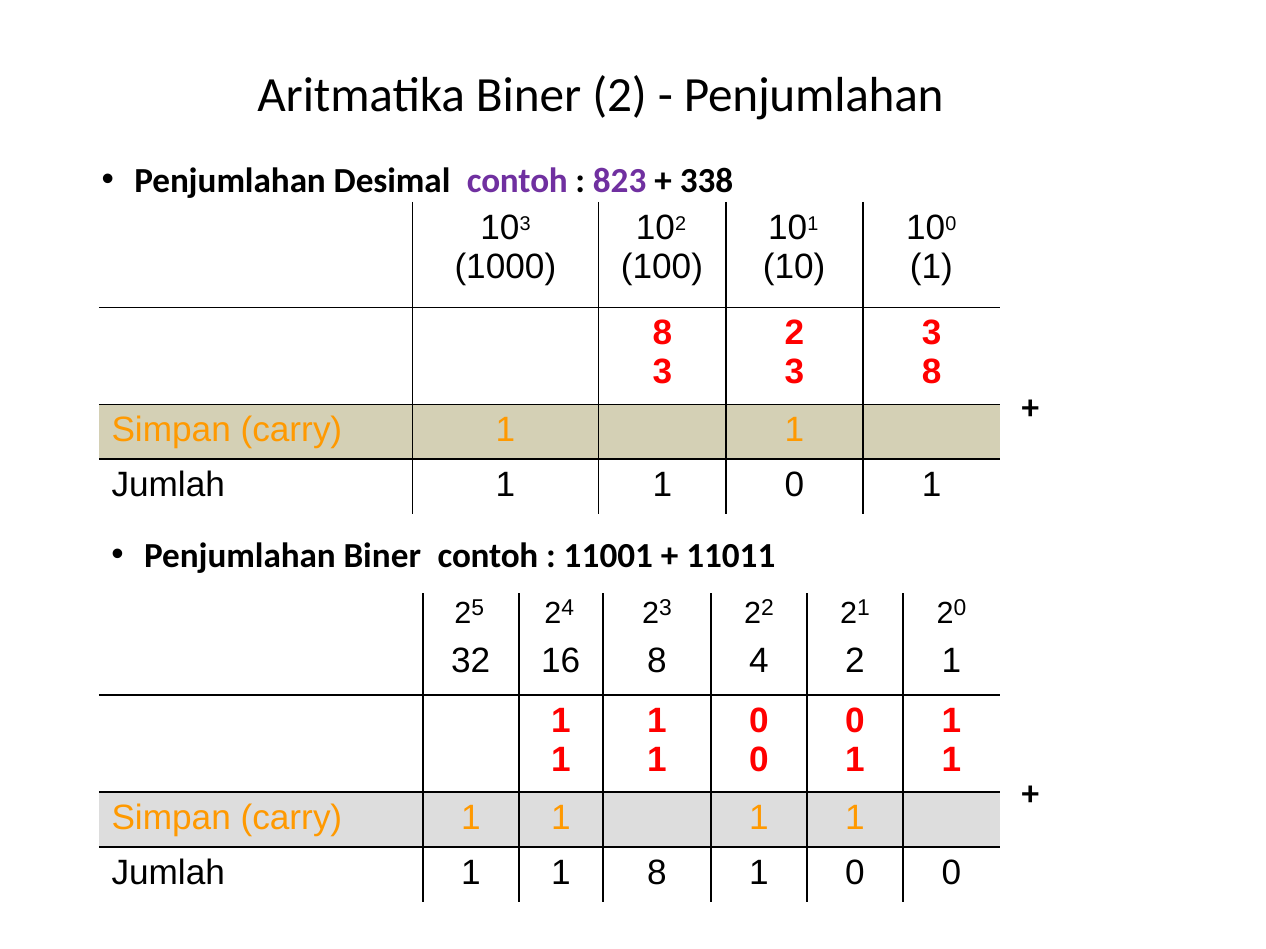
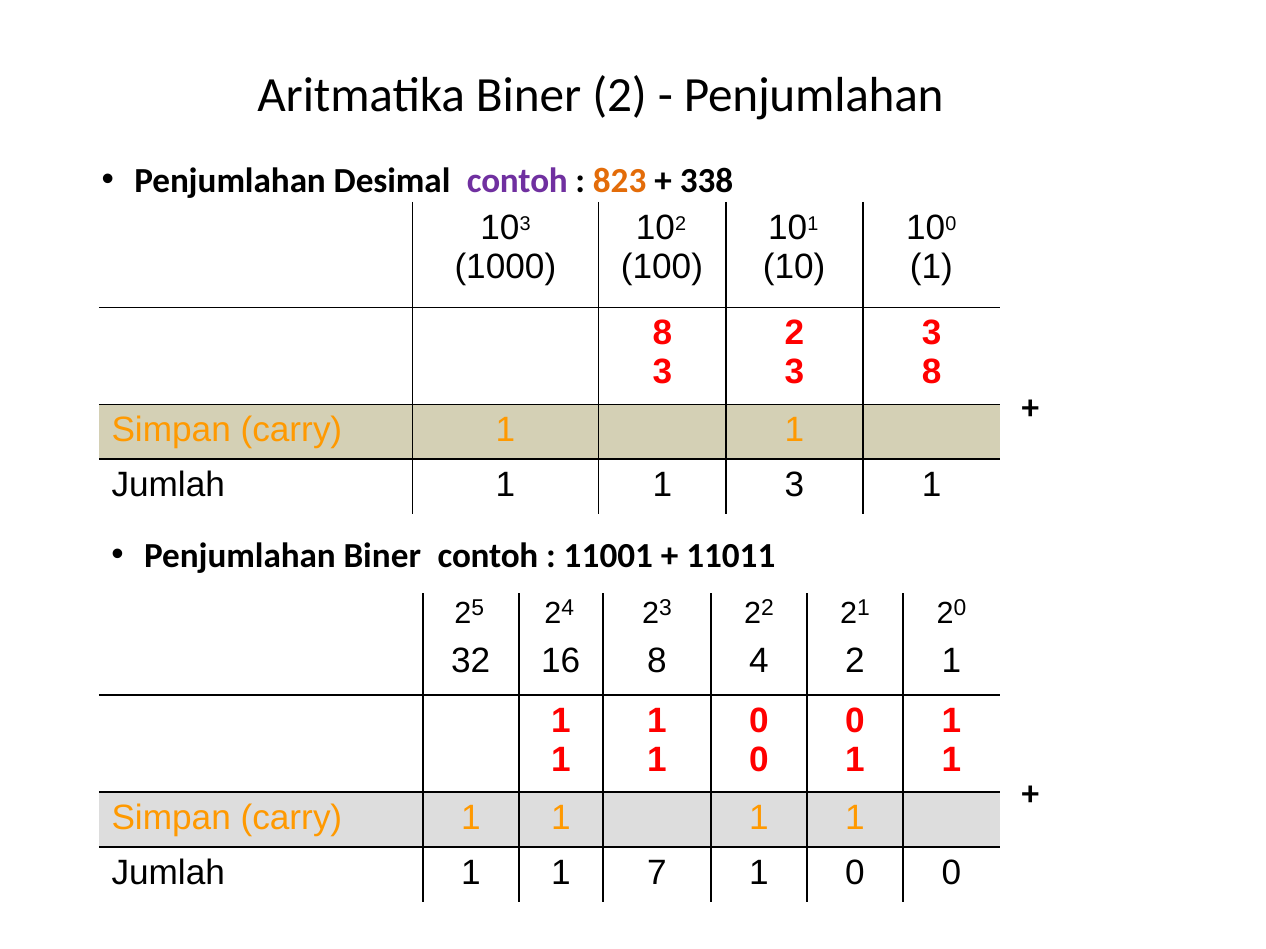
823 colour: purple -> orange (620, 181)
Jumlah 1 1 0: 0 -> 3 (795, 485)
1 1 8: 8 -> 7 (657, 873)
